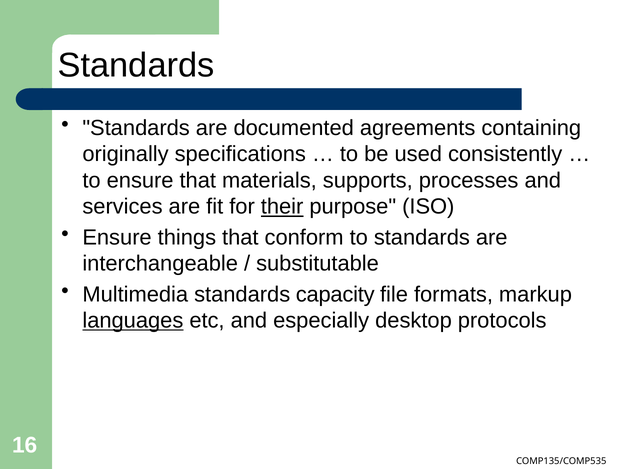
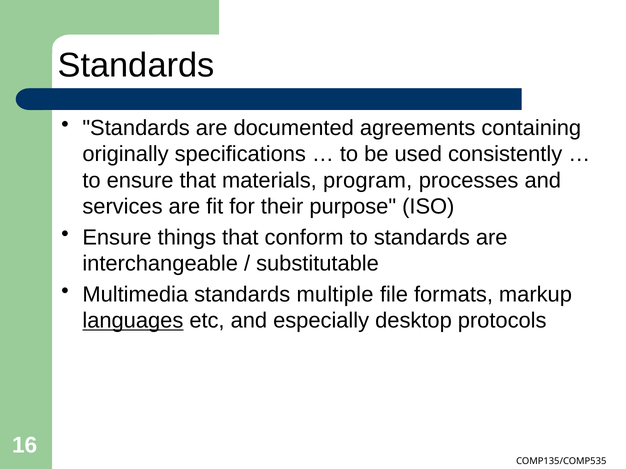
supports: supports -> program (368, 181)
their underline: present -> none (282, 207)
capacity: capacity -> multiple (335, 295)
